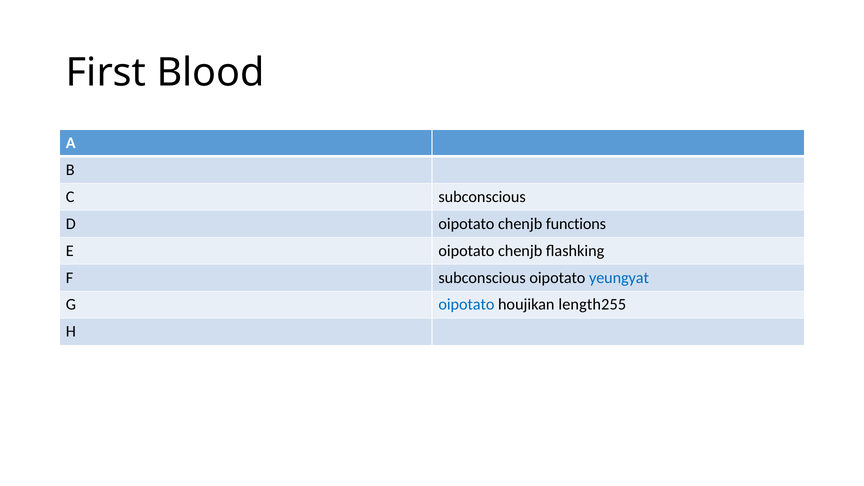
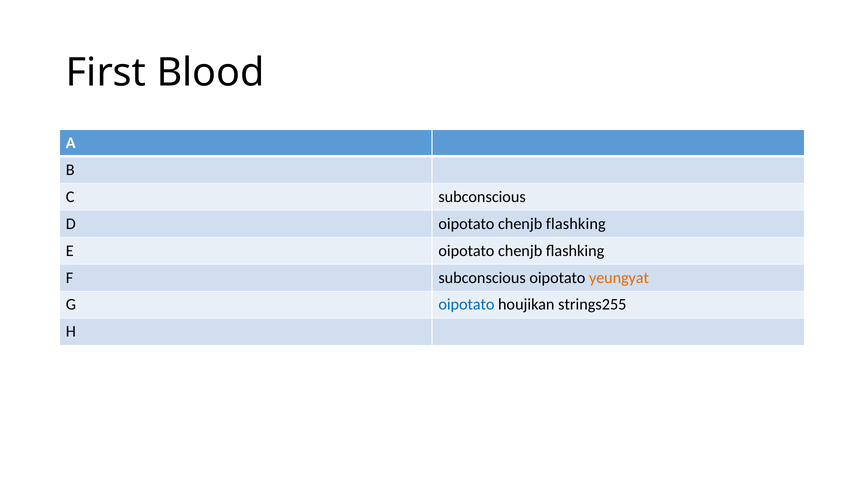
D oipotato chenjb functions: functions -> flashking (576, 224)
yeungyat colour: blue -> orange (619, 278)
length255: length255 -> strings255 (592, 305)
